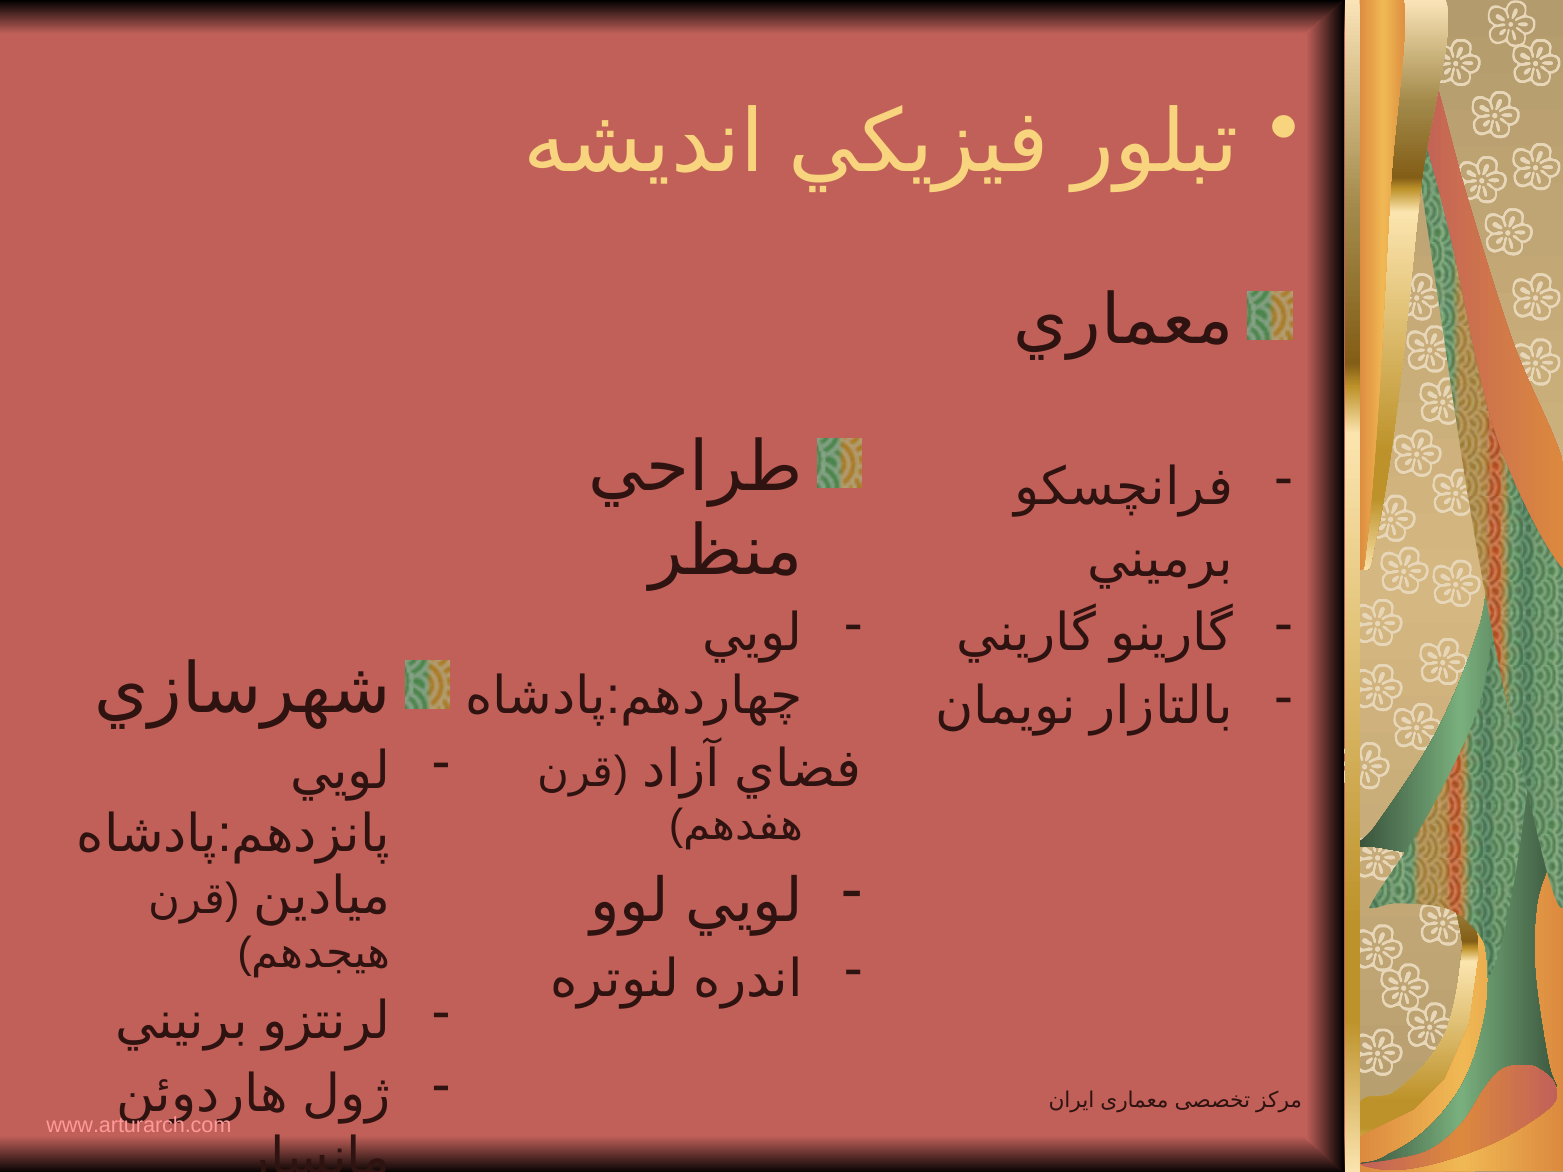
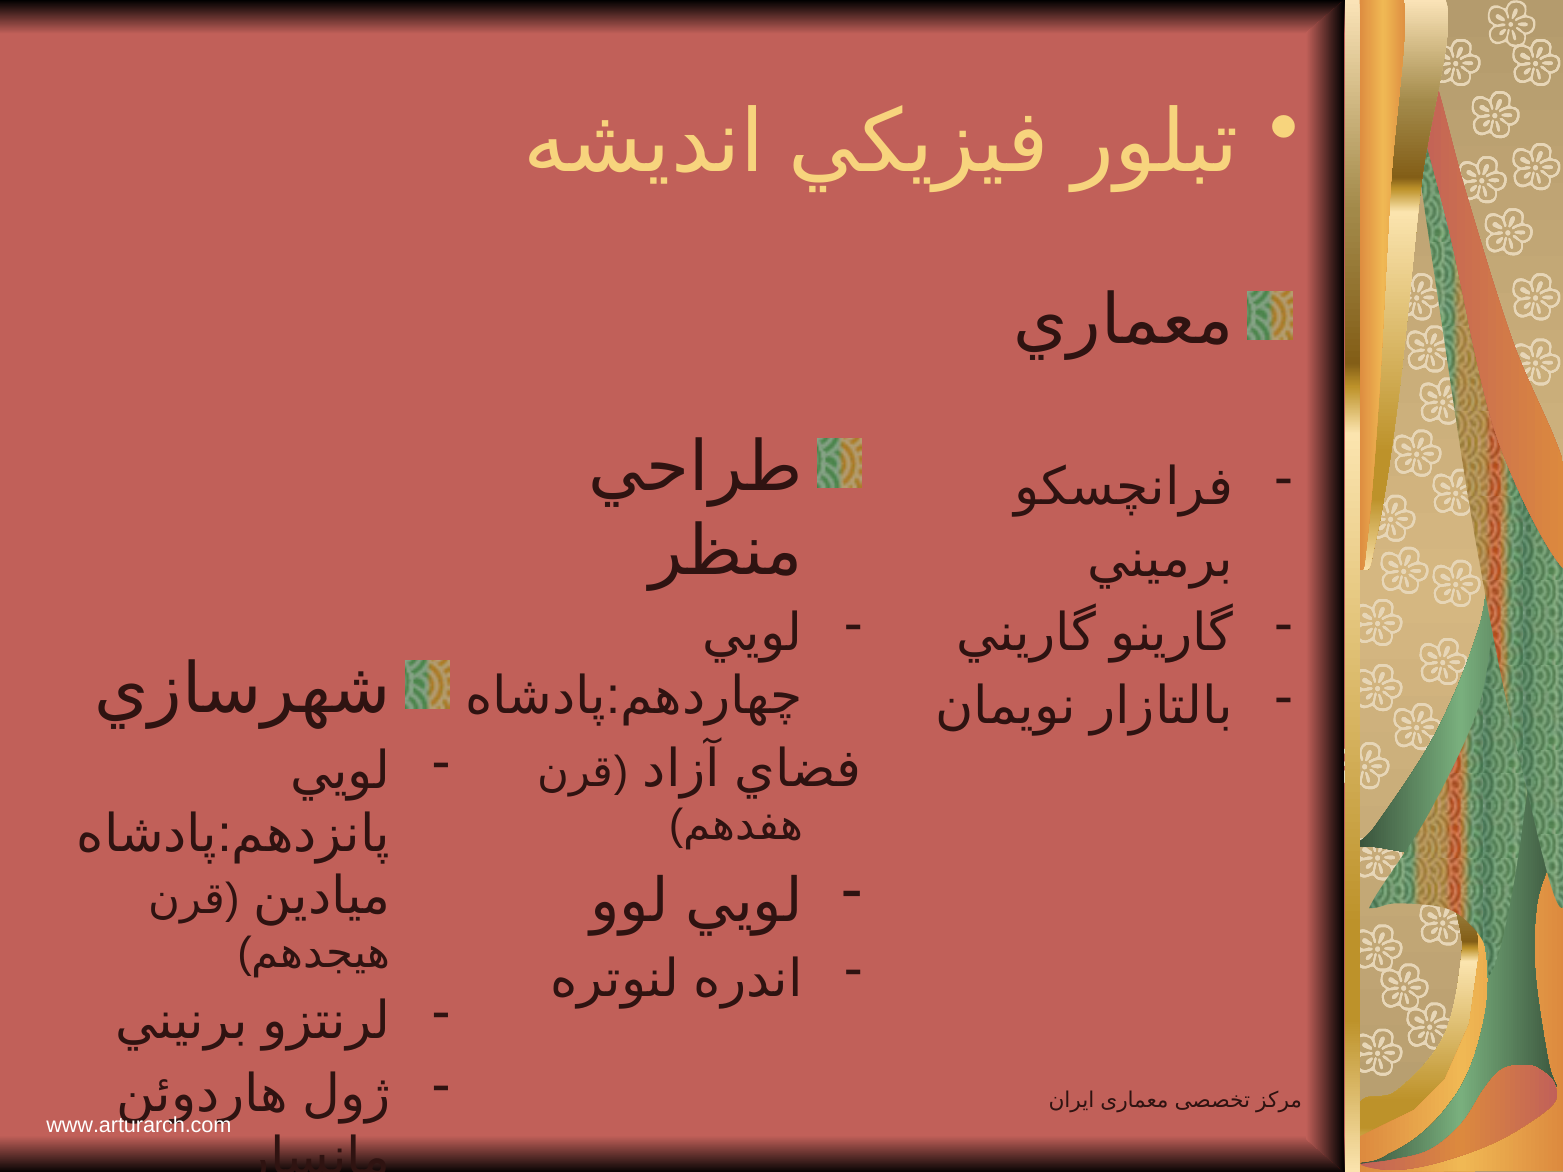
www.arturarch.com colour: pink -> white (139, 1125)
